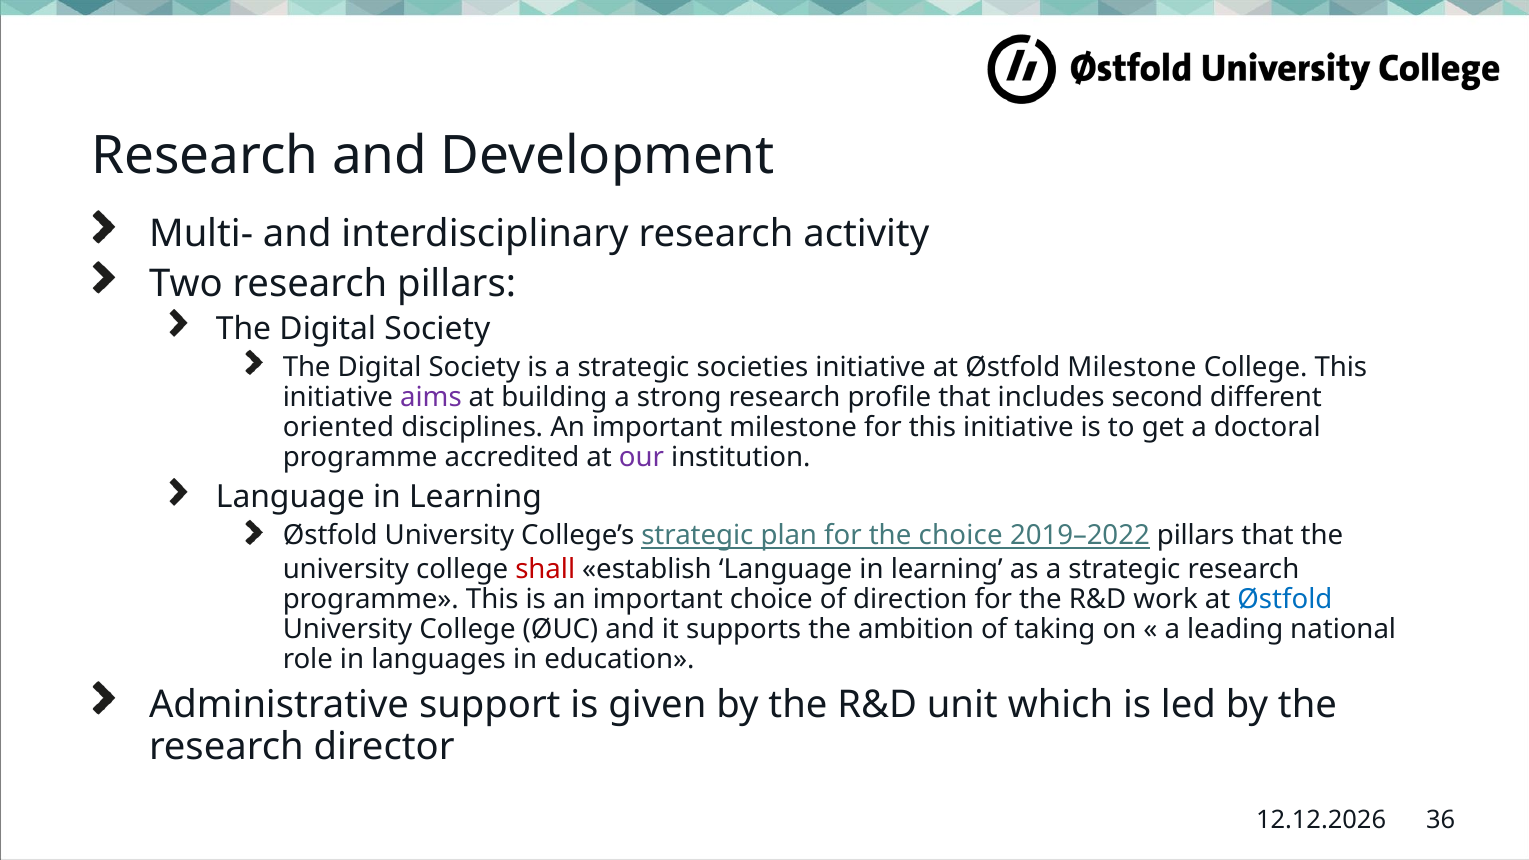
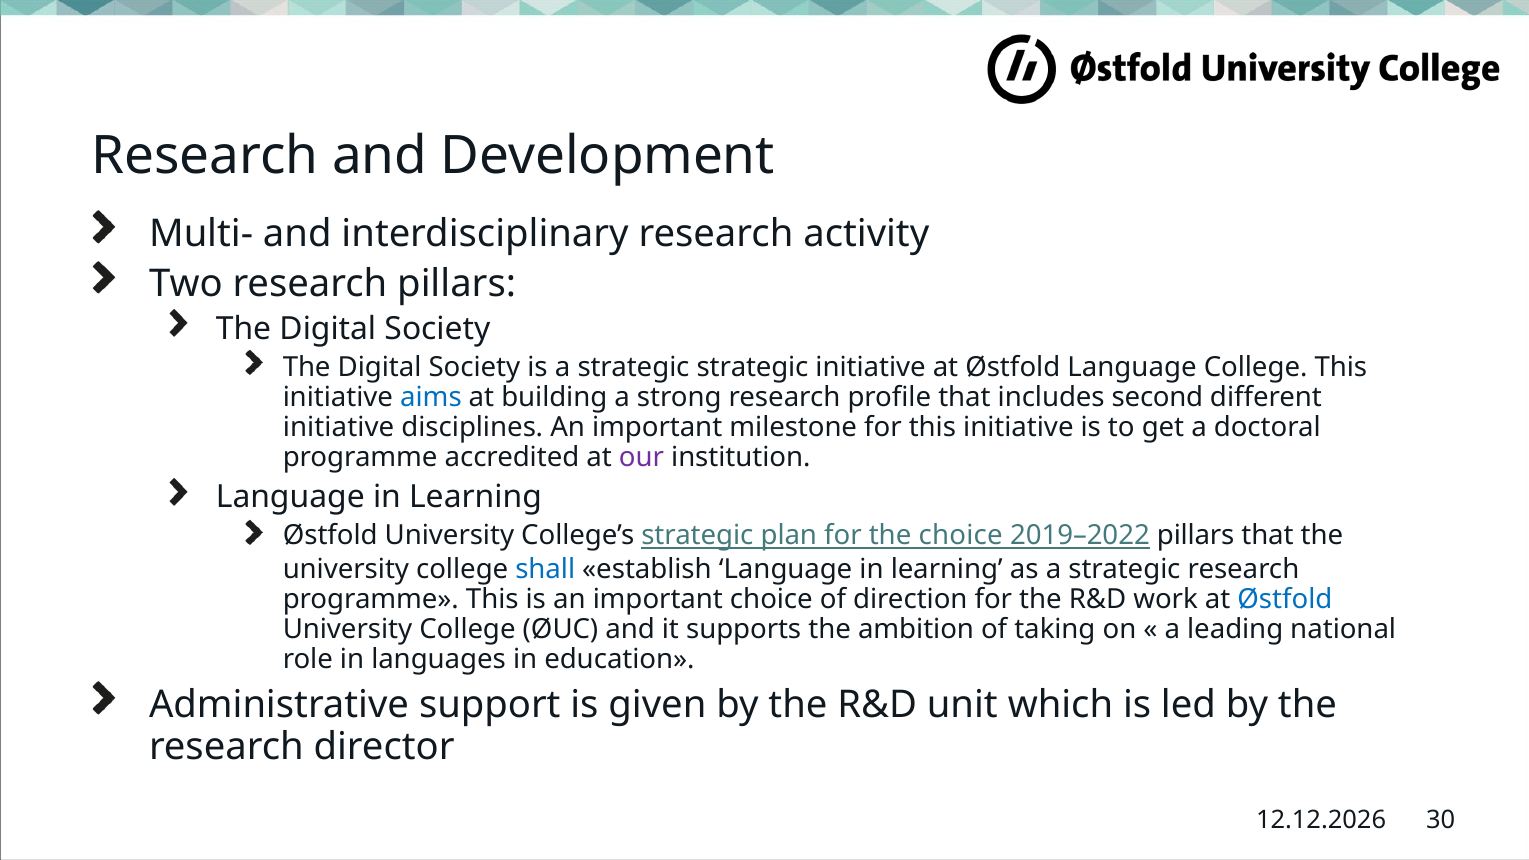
strategic societies: societies -> strategic (753, 367)
Østfold Milestone: Milestone -> Language (1132, 367)
aims colour: purple -> blue (431, 397)
oriented: oriented -> initiative (339, 427)
shall colour: red -> blue (545, 569)
36: 36 -> 30 (1441, 820)
